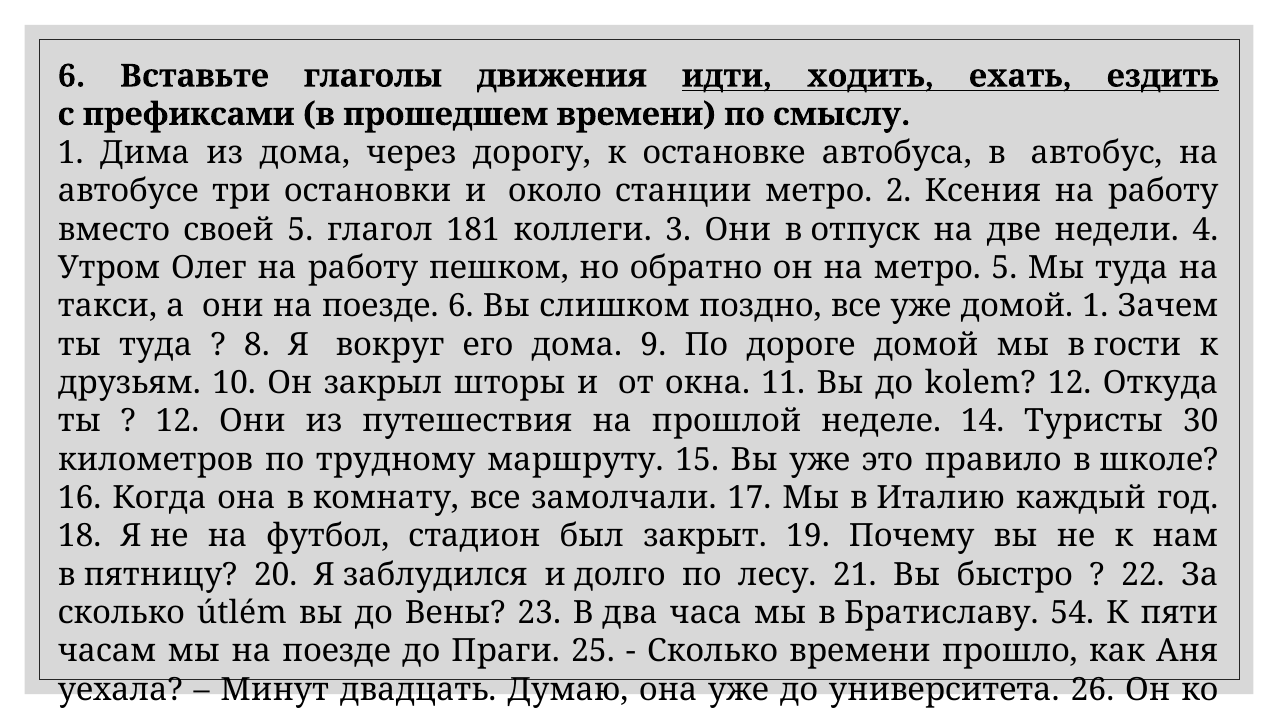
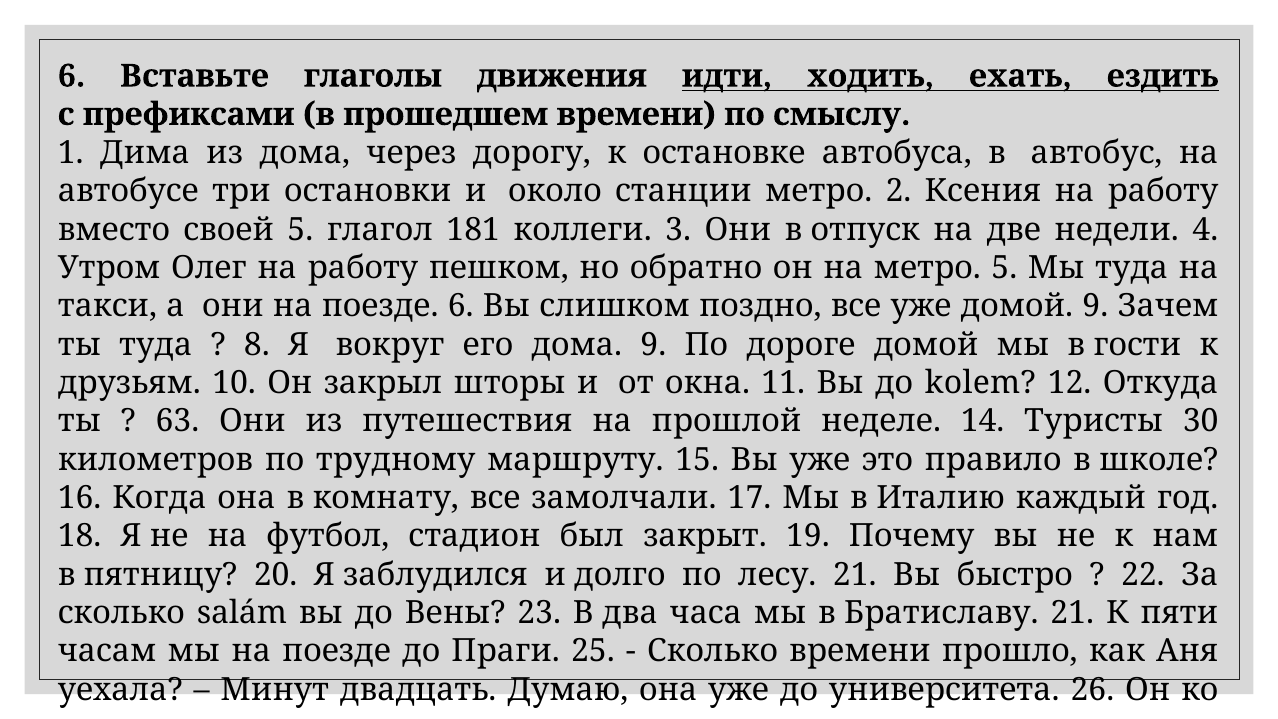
домой 1: 1 -> 9 (1095, 306)
12: 12 -> 63 (177, 421)
útlém: útlém -> salám (242, 613)
Братиславу 54: 54 -> 21 (1072, 613)
